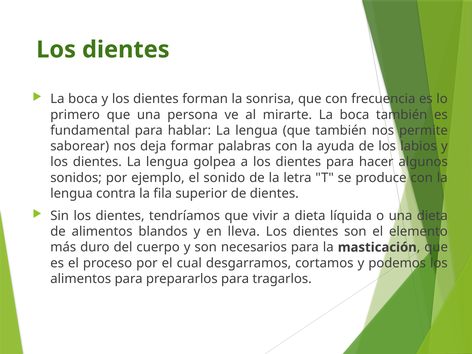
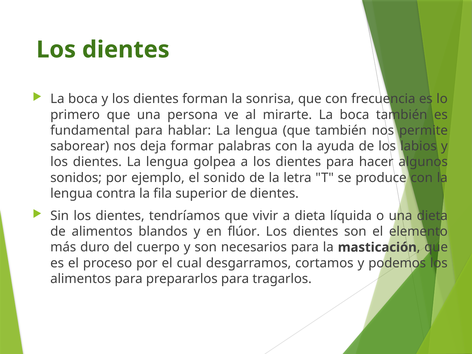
lleva: lleva -> flúor (244, 232)
